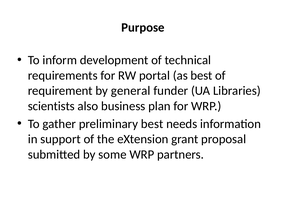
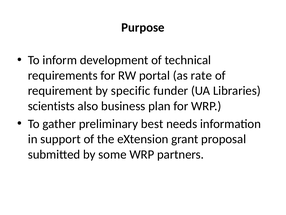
as best: best -> rate (201, 75)
general: general -> specific (131, 91)
